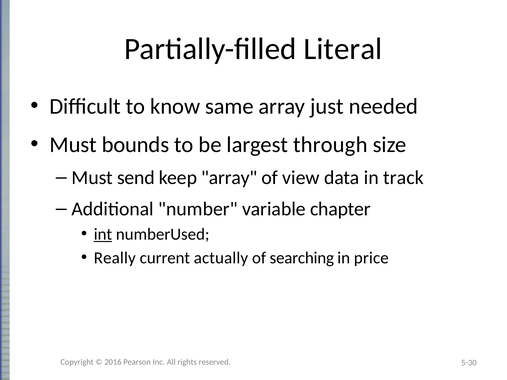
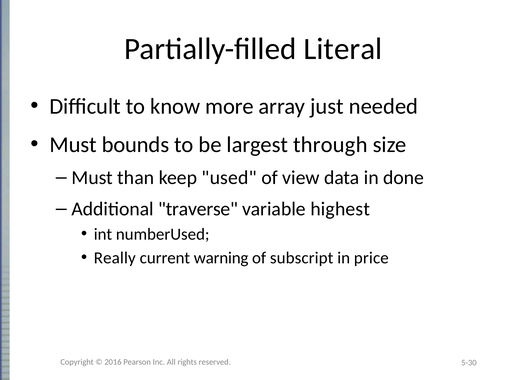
same: same -> more (229, 106)
send: send -> than (136, 178)
keep array: array -> used (229, 178)
track: track -> done (404, 178)
number: number -> traverse (198, 209)
chapter: chapter -> highest (340, 209)
int underline: present -> none (103, 234)
actually: actually -> warning (221, 258)
searching: searching -> subscript (302, 258)
